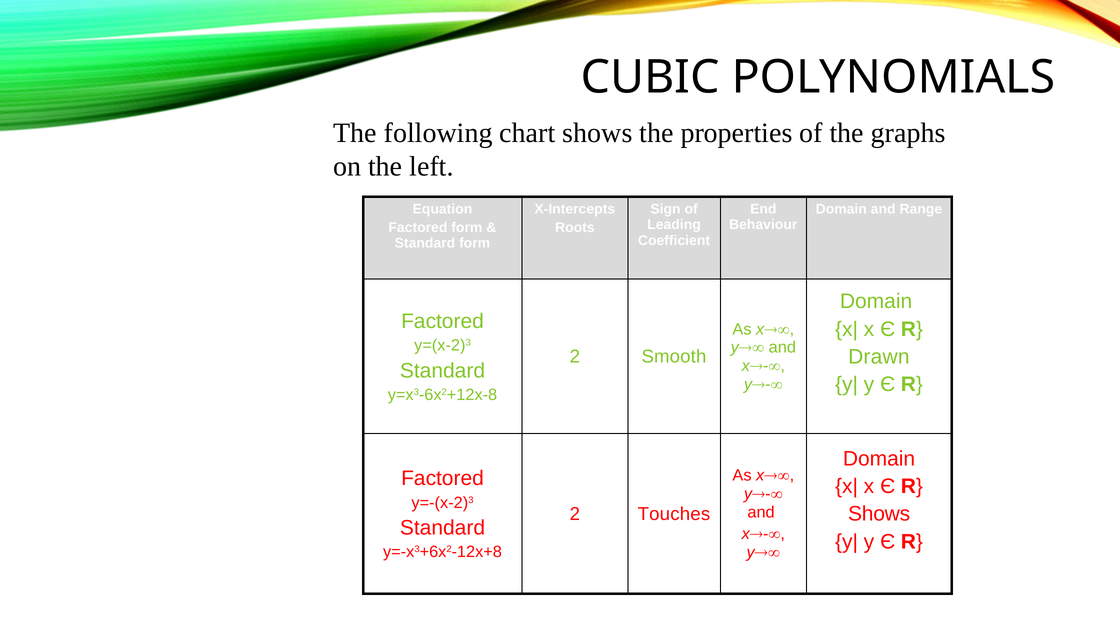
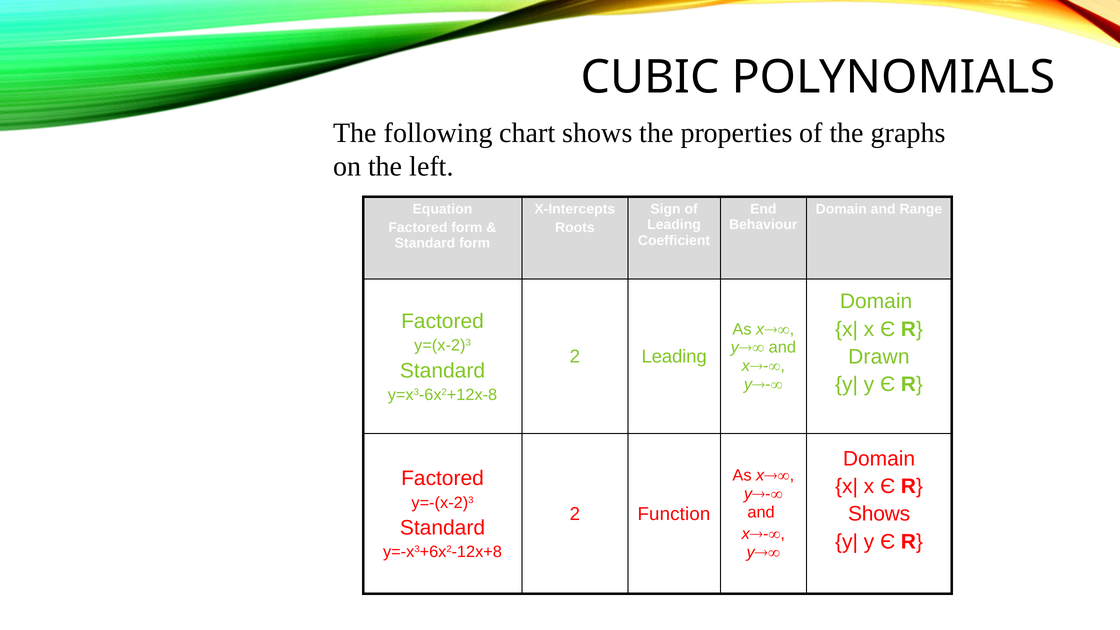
2 Smooth: Smooth -> Leading (674, 357)
Touches: Touches -> Function (674, 514)
